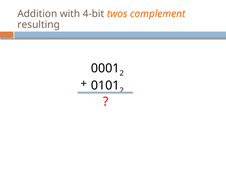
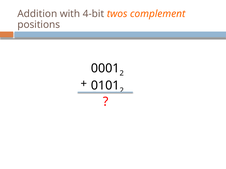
resulting: resulting -> positions (39, 25)
